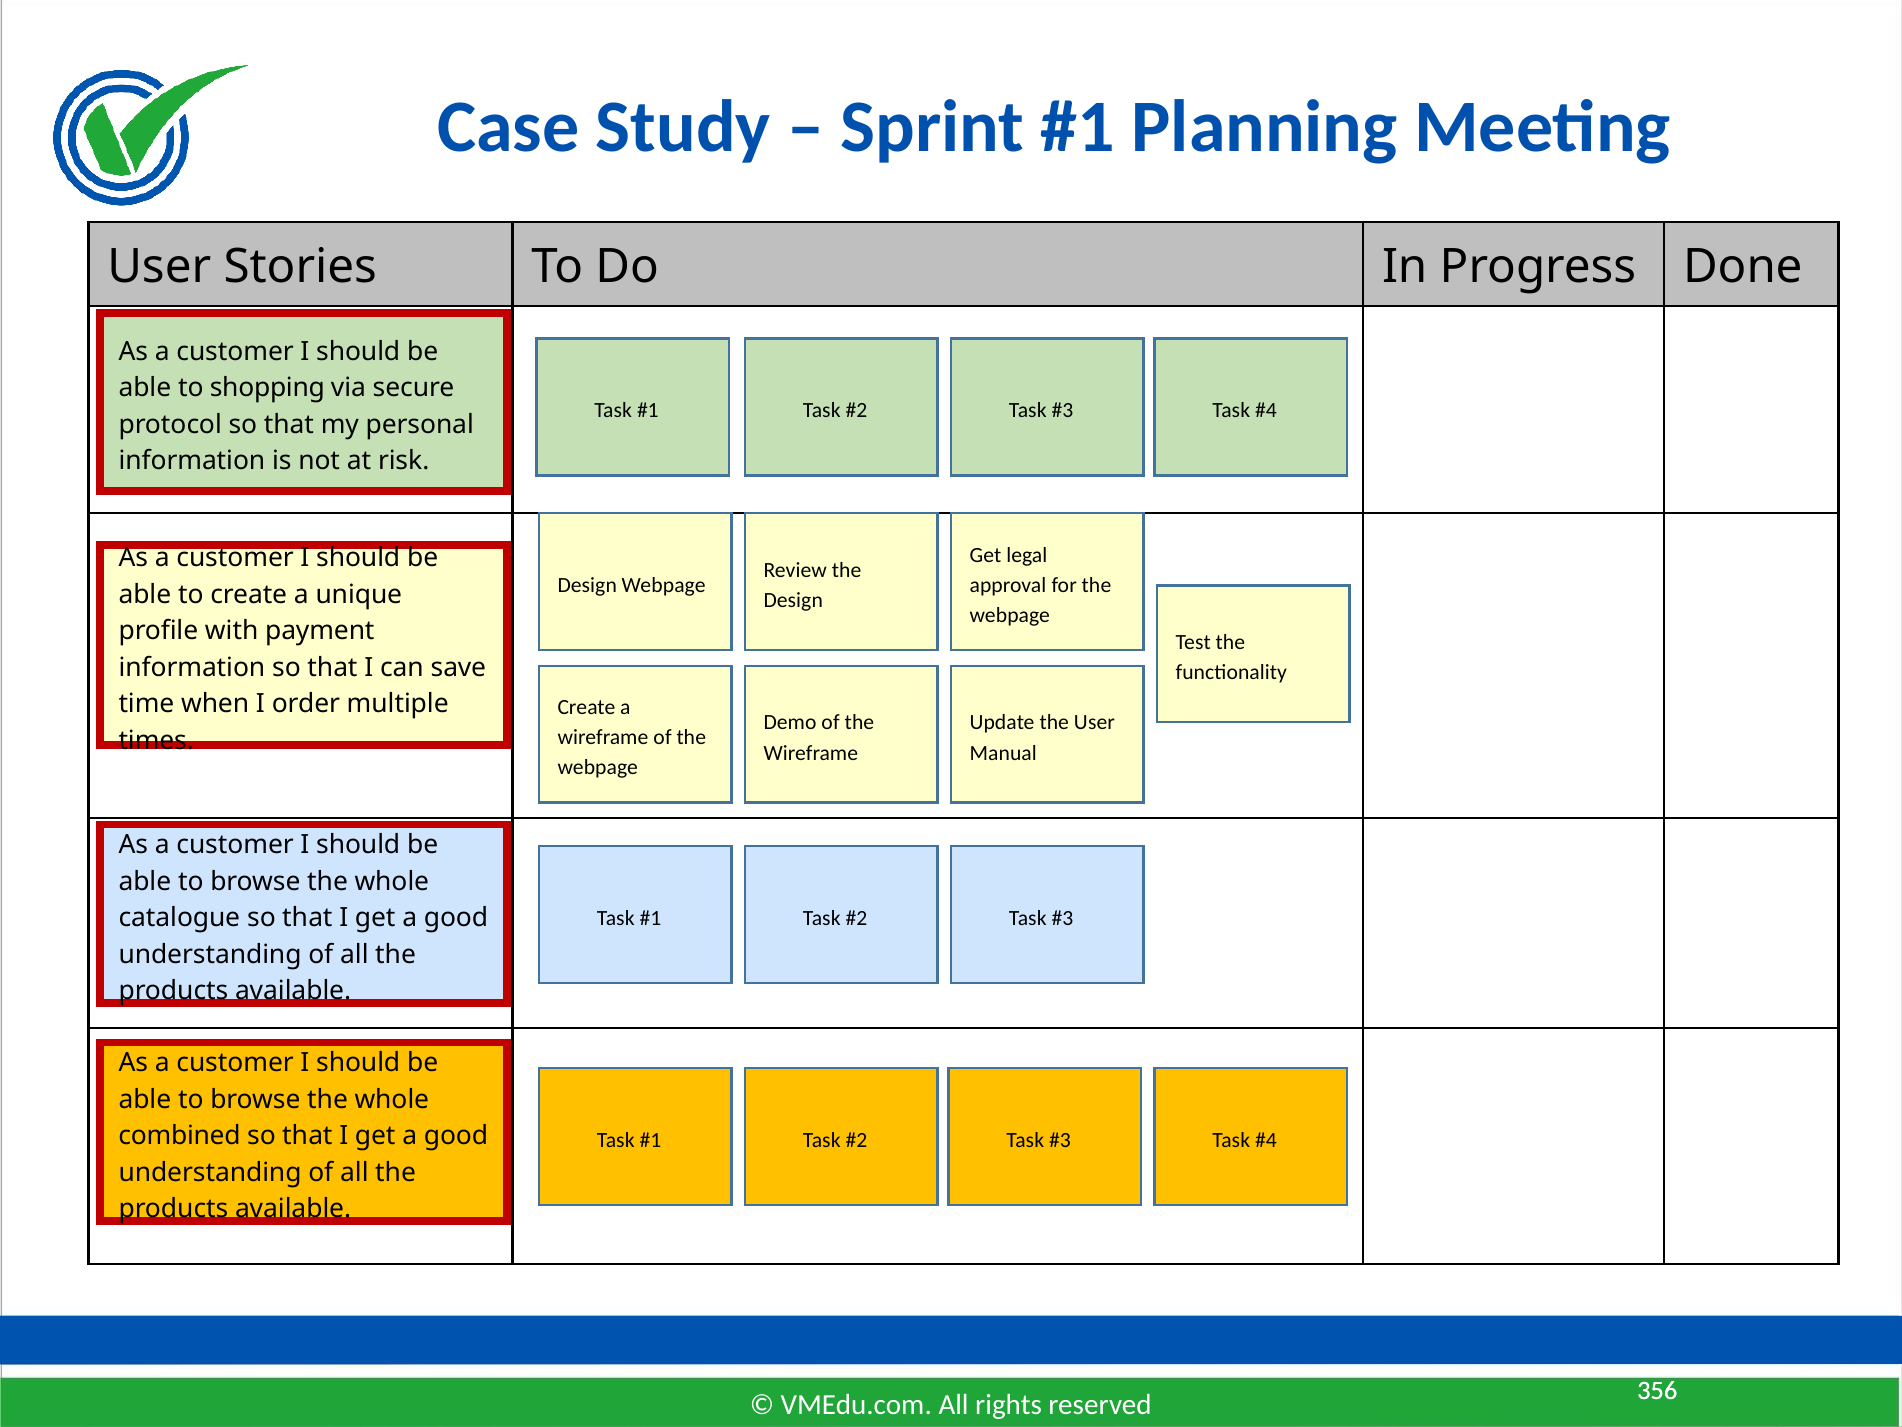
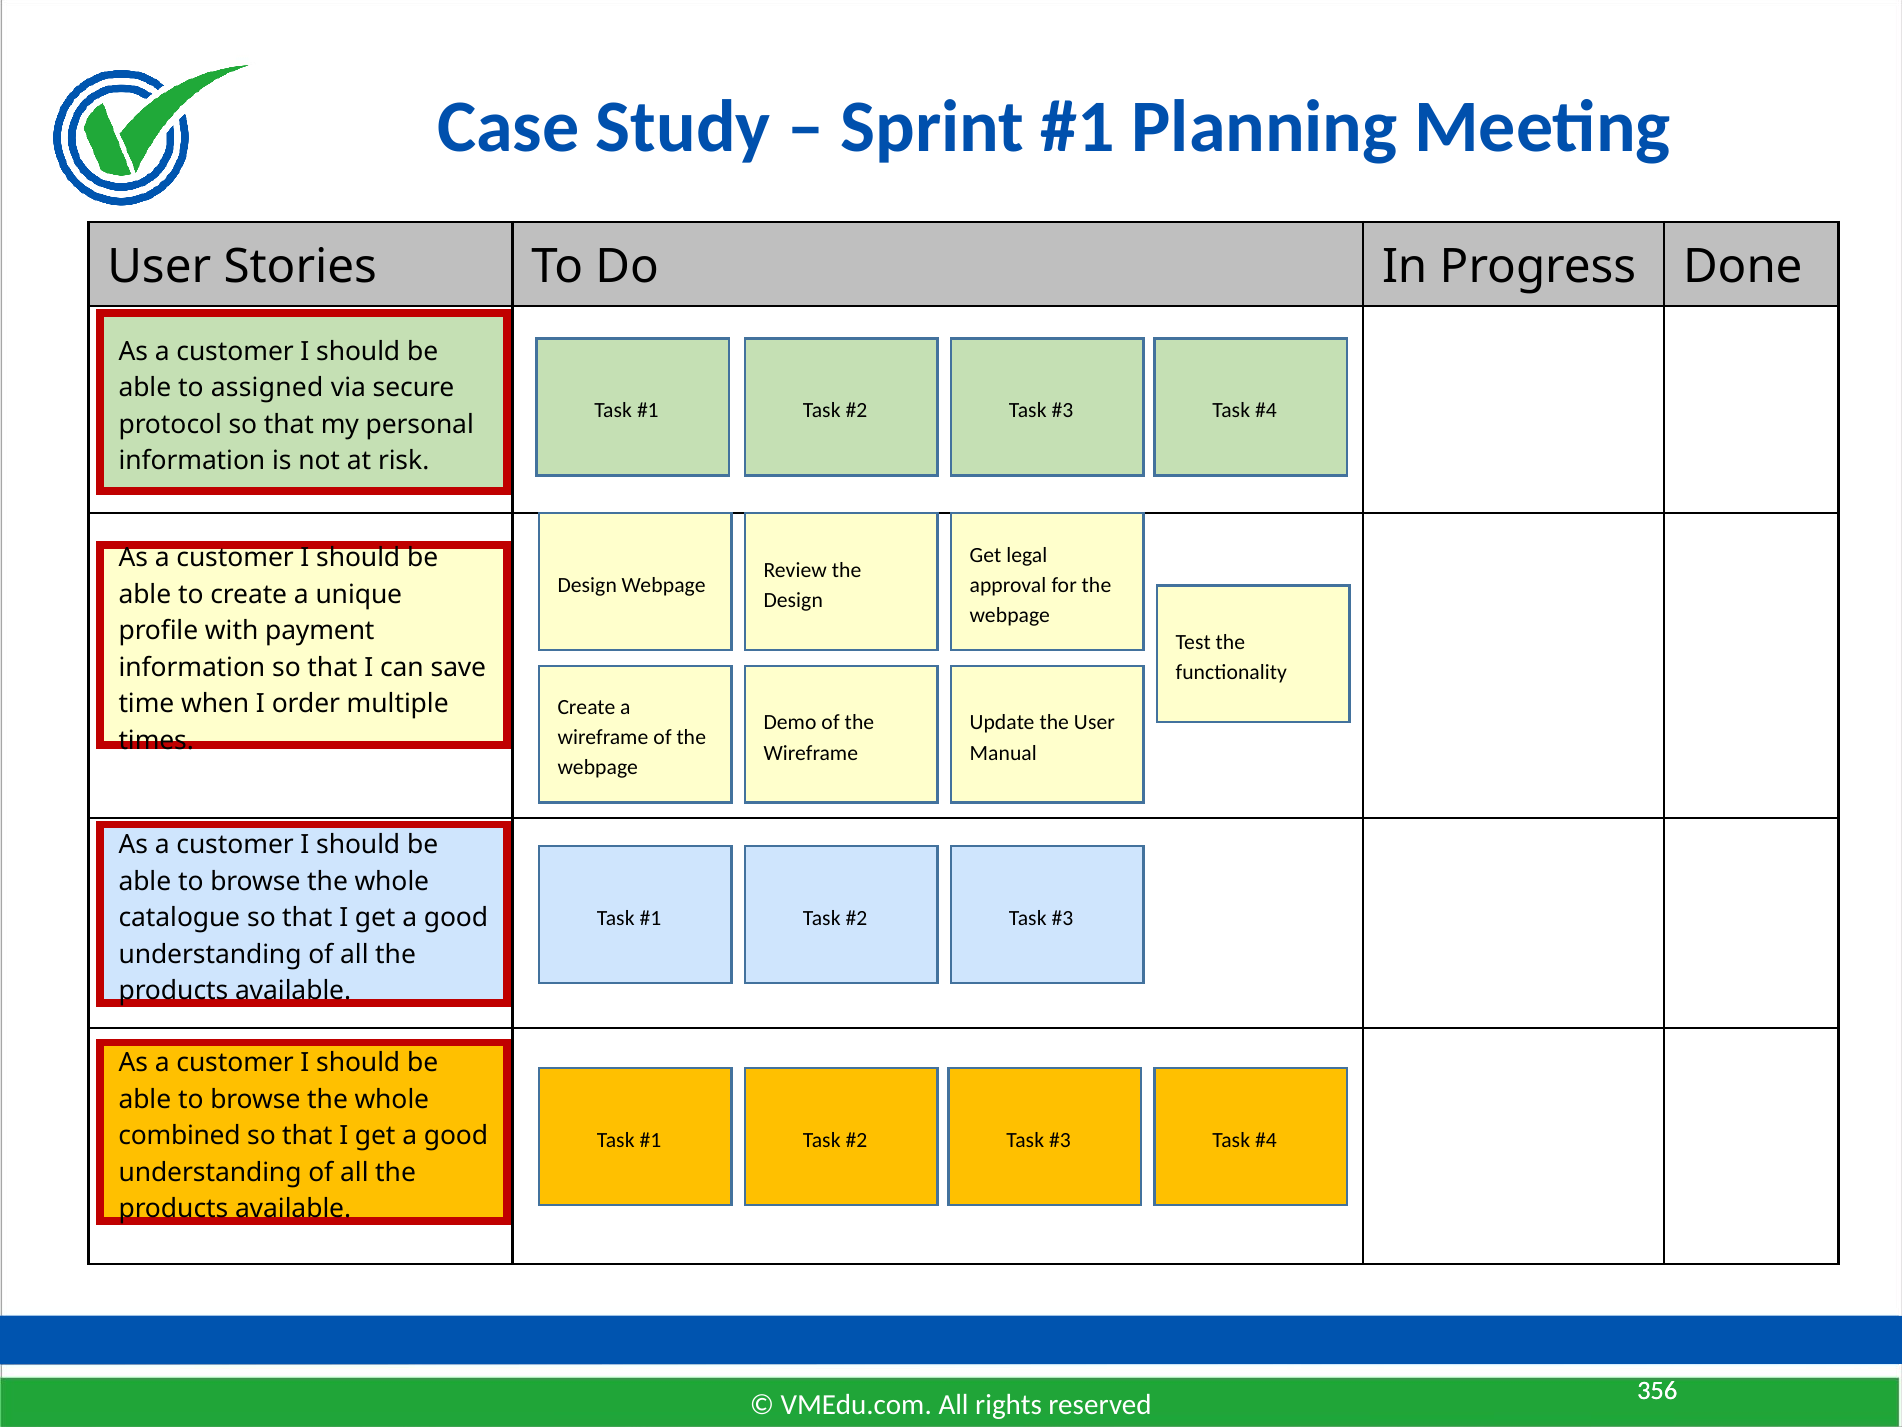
shopping: shopping -> assigned (267, 388)
